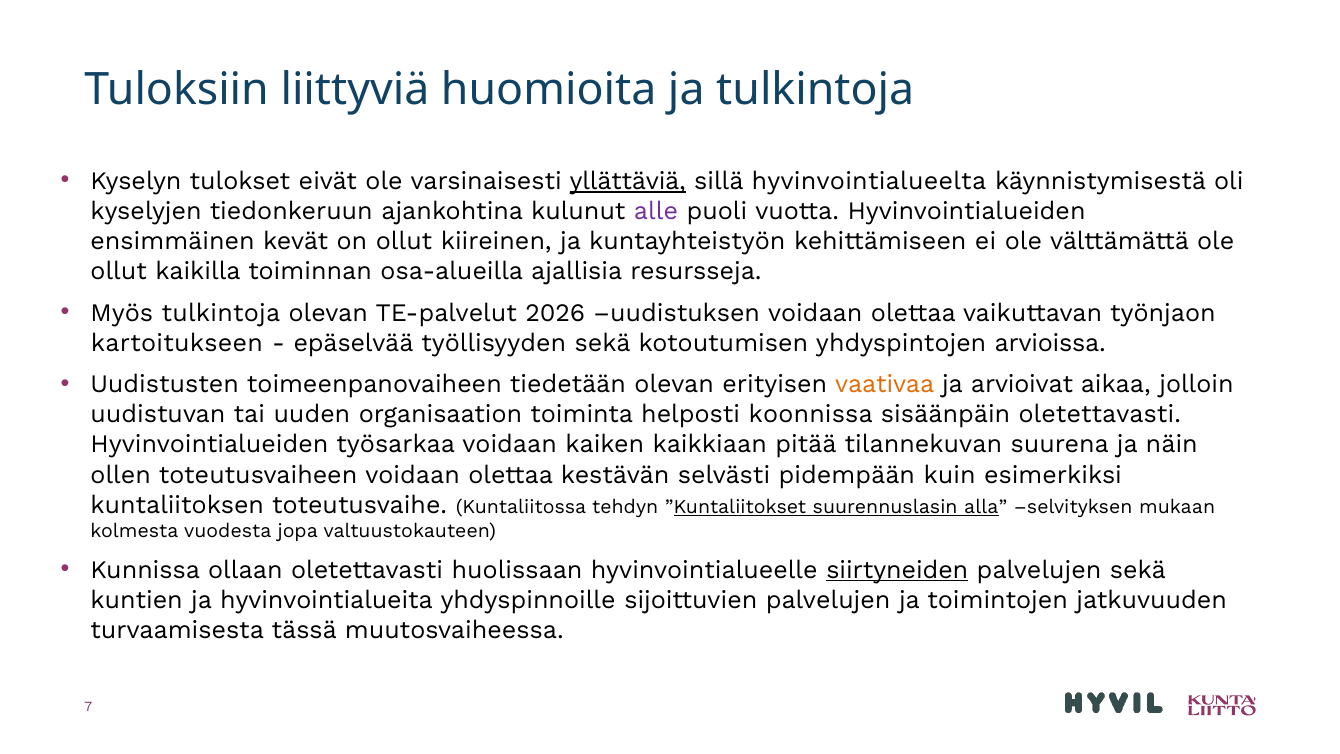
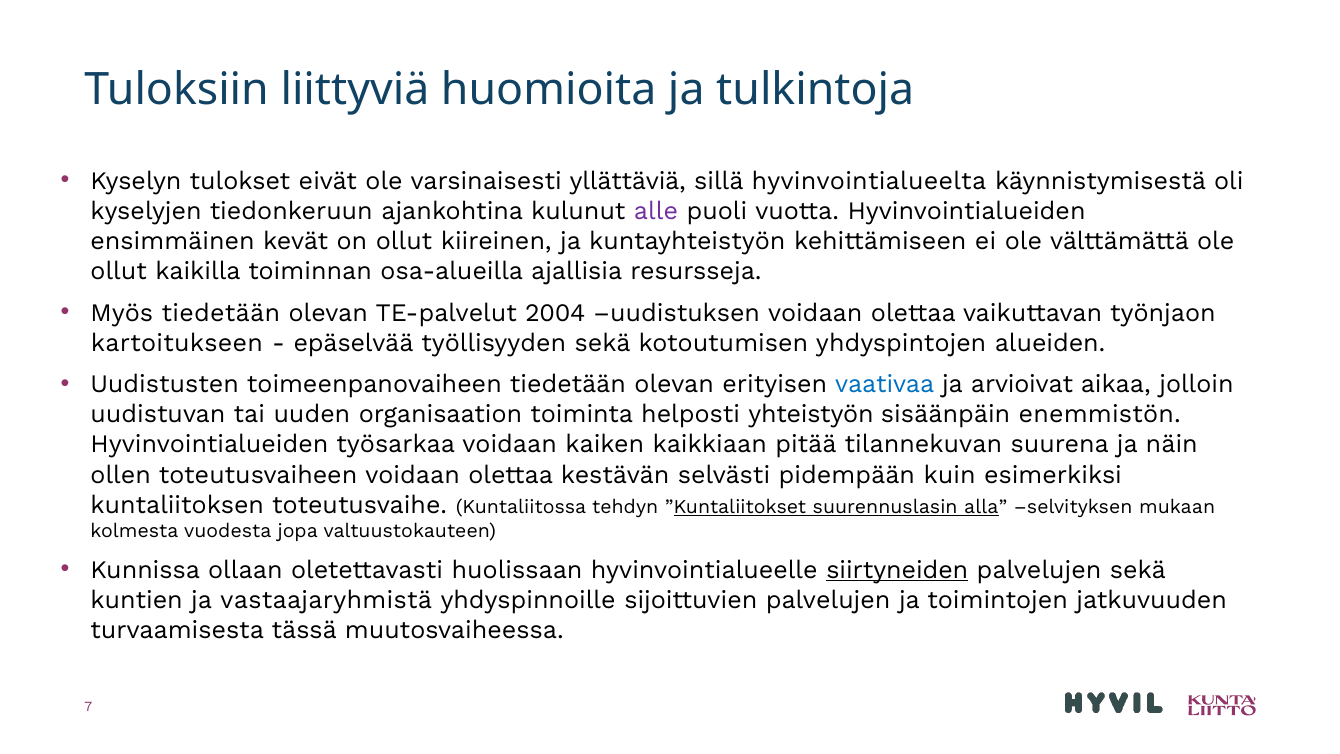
yllättäviä underline: present -> none (628, 181)
Myös tulkintoja: tulkintoja -> tiedetään (221, 313)
2026: 2026 -> 2004 (555, 313)
arvioissa: arvioissa -> alueiden (1050, 343)
vaativaa colour: orange -> blue (885, 384)
koonnissa: koonnissa -> yhteistyön (811, 414)
sisäänpäin oletettavasti: oletettavasti -> enemmistön (1100, 414)
hyvinvointialueita: hyvinvointialueita -> vastaajaryhmistä (326, 600)
